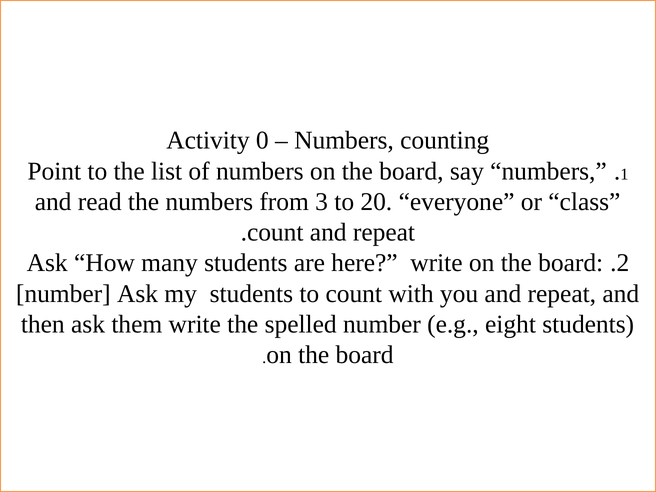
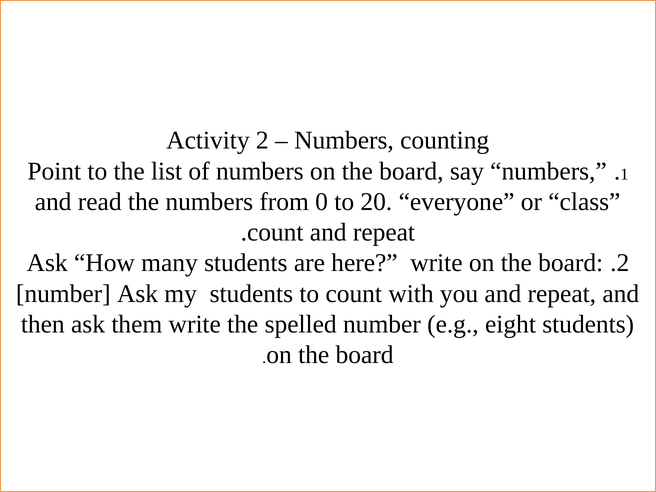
Activity 0: 0 -> 2 (262, 141)
3: 3 -> 0 (322, 202)
